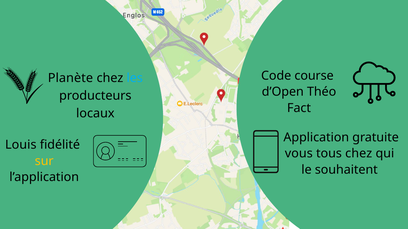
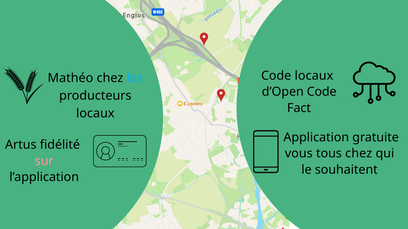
Code course: course -> locaux (314, 76)
Planète: Planète -> Mathéo (70, 78)
d’Open Théo: Théo -> Code (322, 92)
Louis: Louis -> Artus (21, 145)
sur colour: yellow -> pink (44, 161)
